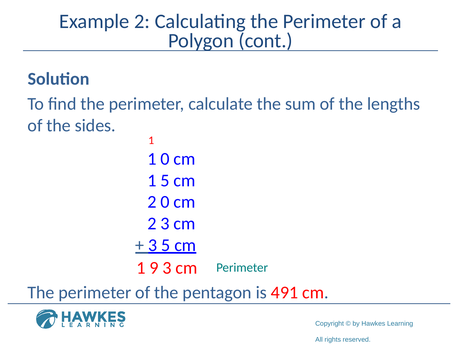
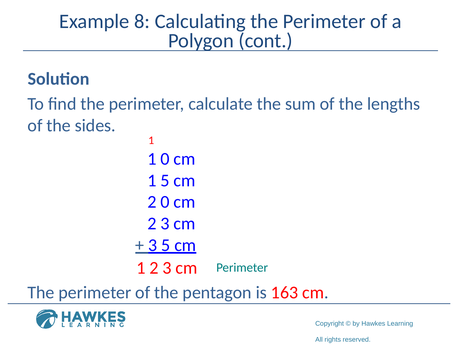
Example 2: 2 -> 8 (142, 21)
1 9: 9 -> 2 (154, 268)
491: 491 -> 163 (285, 292)
